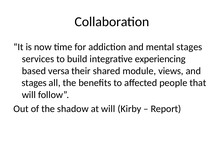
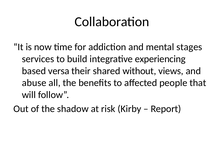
module: module -> without (139, 71)
stages: stages -> abuse (34, 83)
at will: will -> risk (108, 109)
